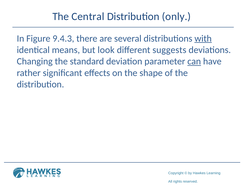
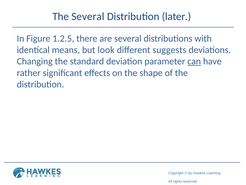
The Central: Central -> Several (88, 17)
only: only -> later (177, 17)
9.4.3: 9.4.3 -> 1.2.5 (63, 38)
with underline: present -> none (203, 38)
